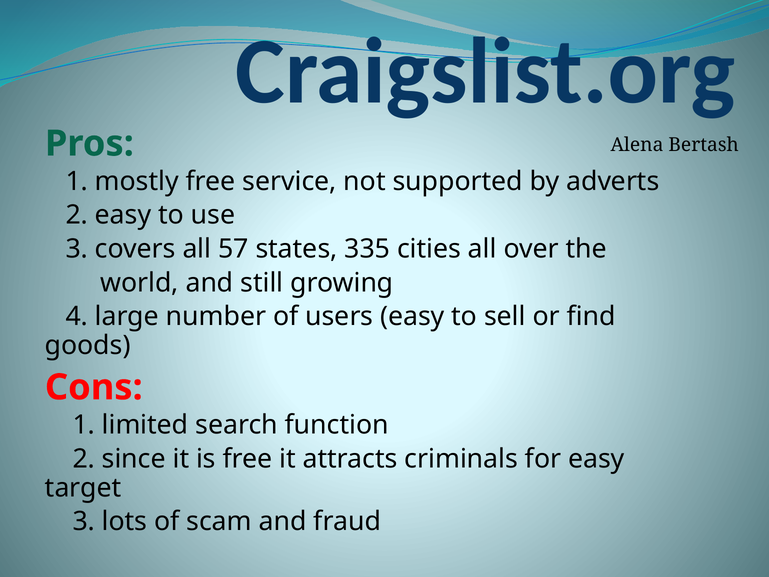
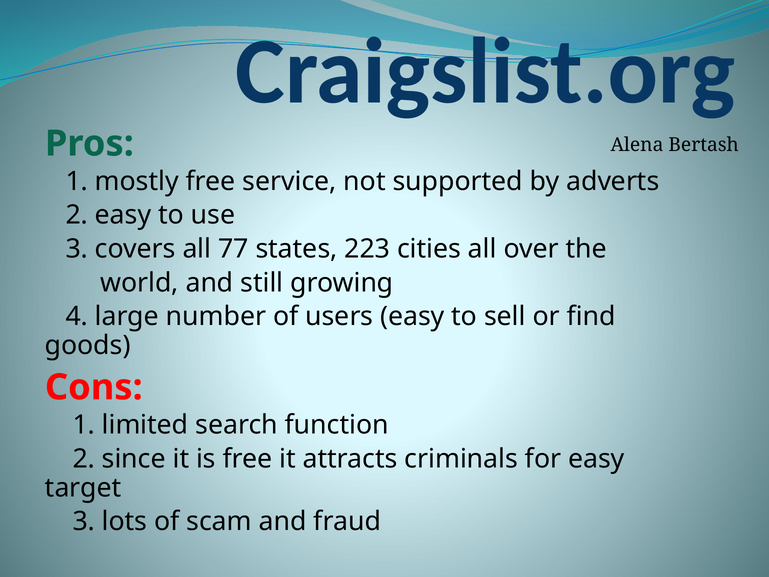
57: 57 -> 77 (233, 249)
335: 335 -> 223 (367, 249)
